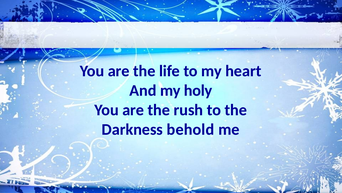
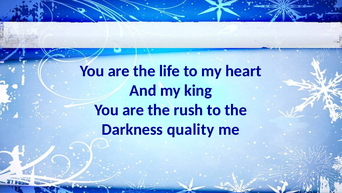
holy: holy -> king (198, 90)
behold: behold -> quality (190, 129)
